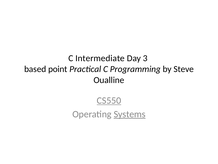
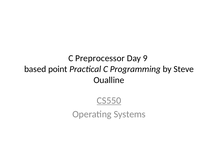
Intermediate: Intermediate -> Preprocessor (100, 58)
3: 3 -> 9 (145, 58)
Systems underline: present -> none (130, 114)
